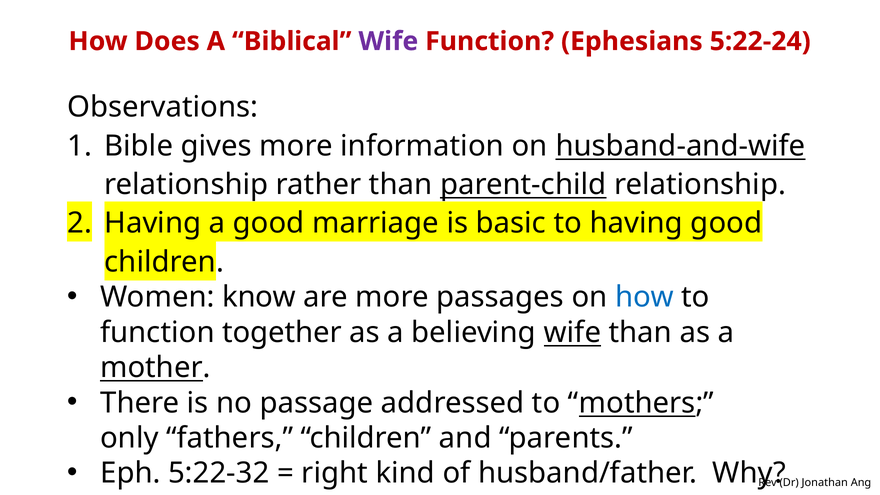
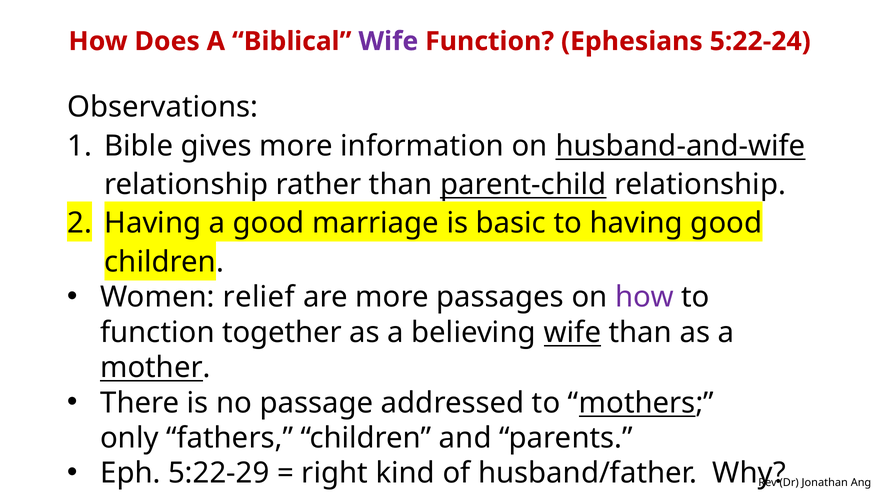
know: know -> relief (259, 297)
how colour: blue -> purple (644, 297)
5:22-32: 5:22-32 -> 5:22-29 (219, 473)
